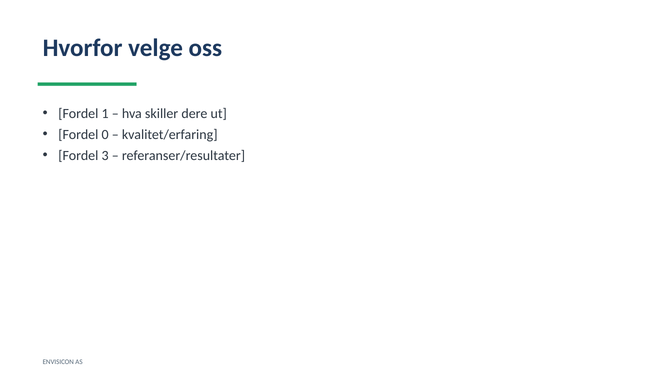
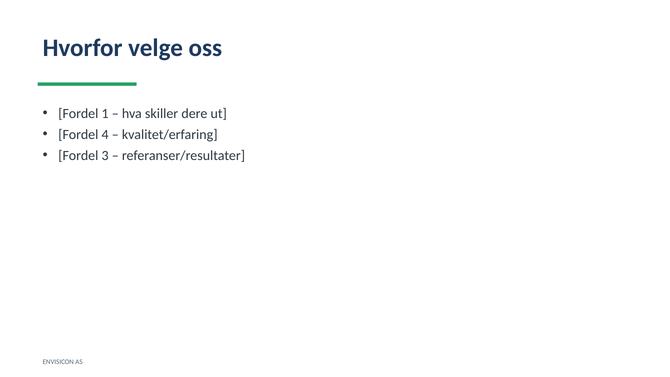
0: 0 -> 4 (105, 134)
